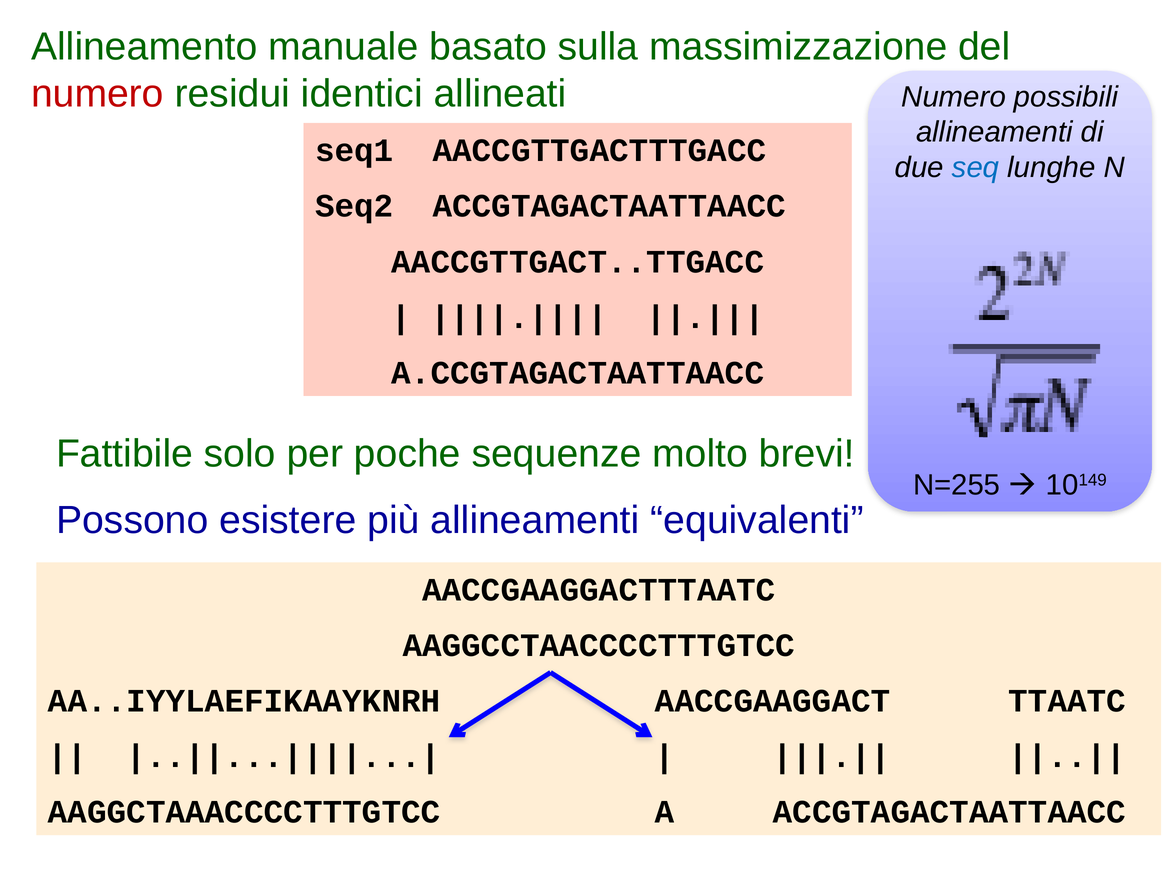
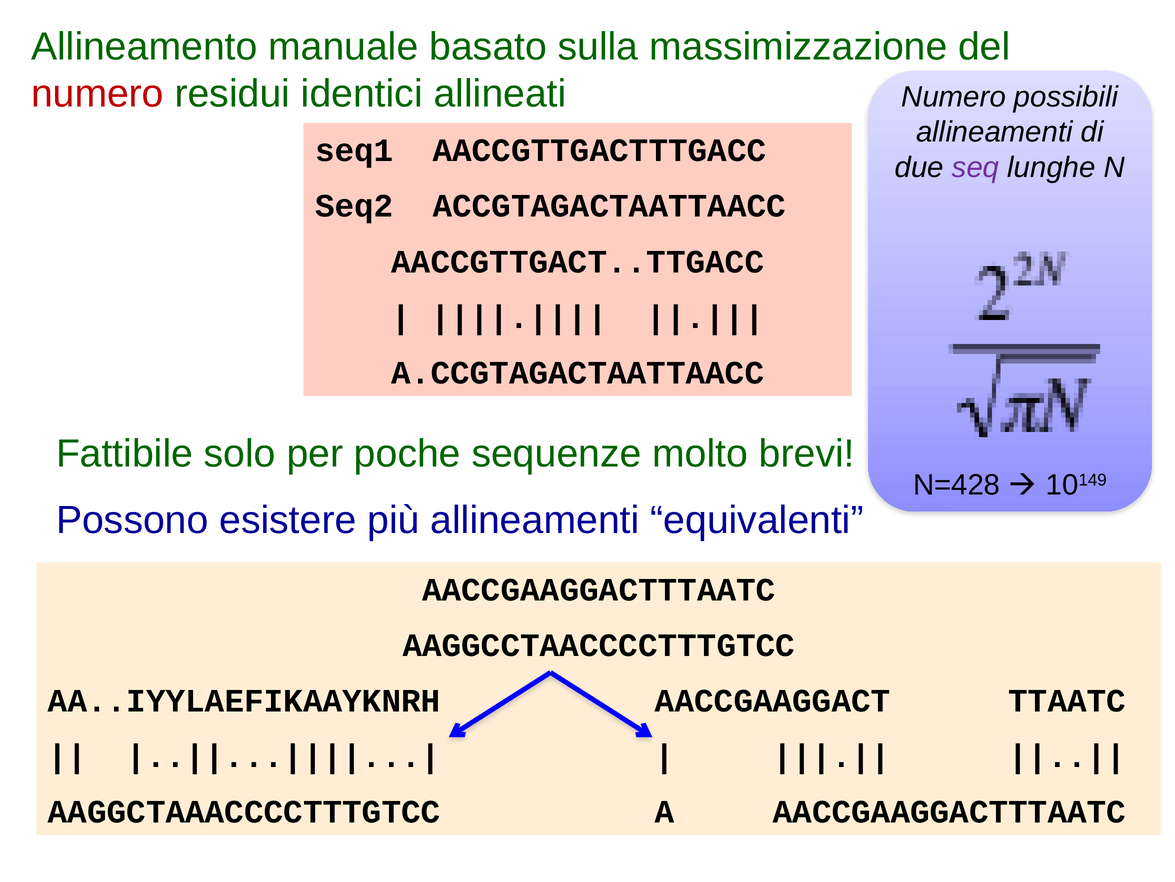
seq colour: blue -> purple (976, 167)
N=255: N=255 -> N=428 (957, 485)
A ACCGTAGACTAATTAACC: ACCGTAGACTAATTAACC -> AACCGAAGGACTTTAATC (949, 811)
